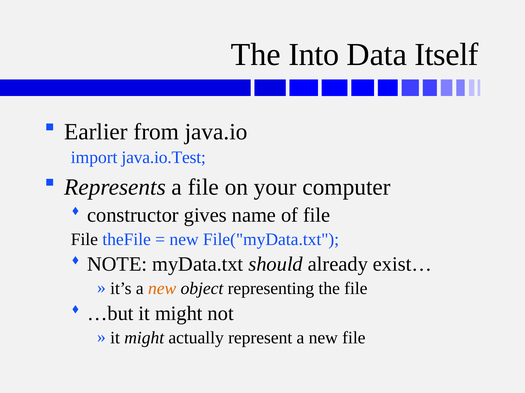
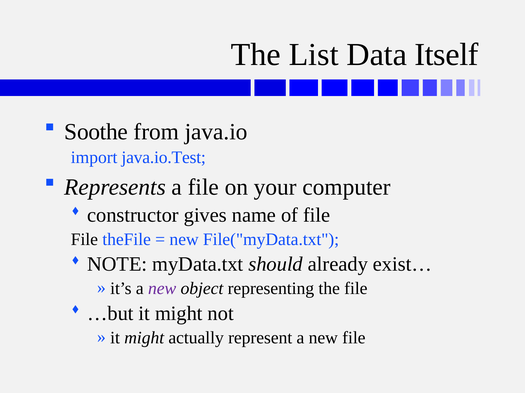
Into: Into -> List (314, 55)
Earlier: Earlier -> Soothe (96, 132)
new colour: orange -> purple (162, 289)
